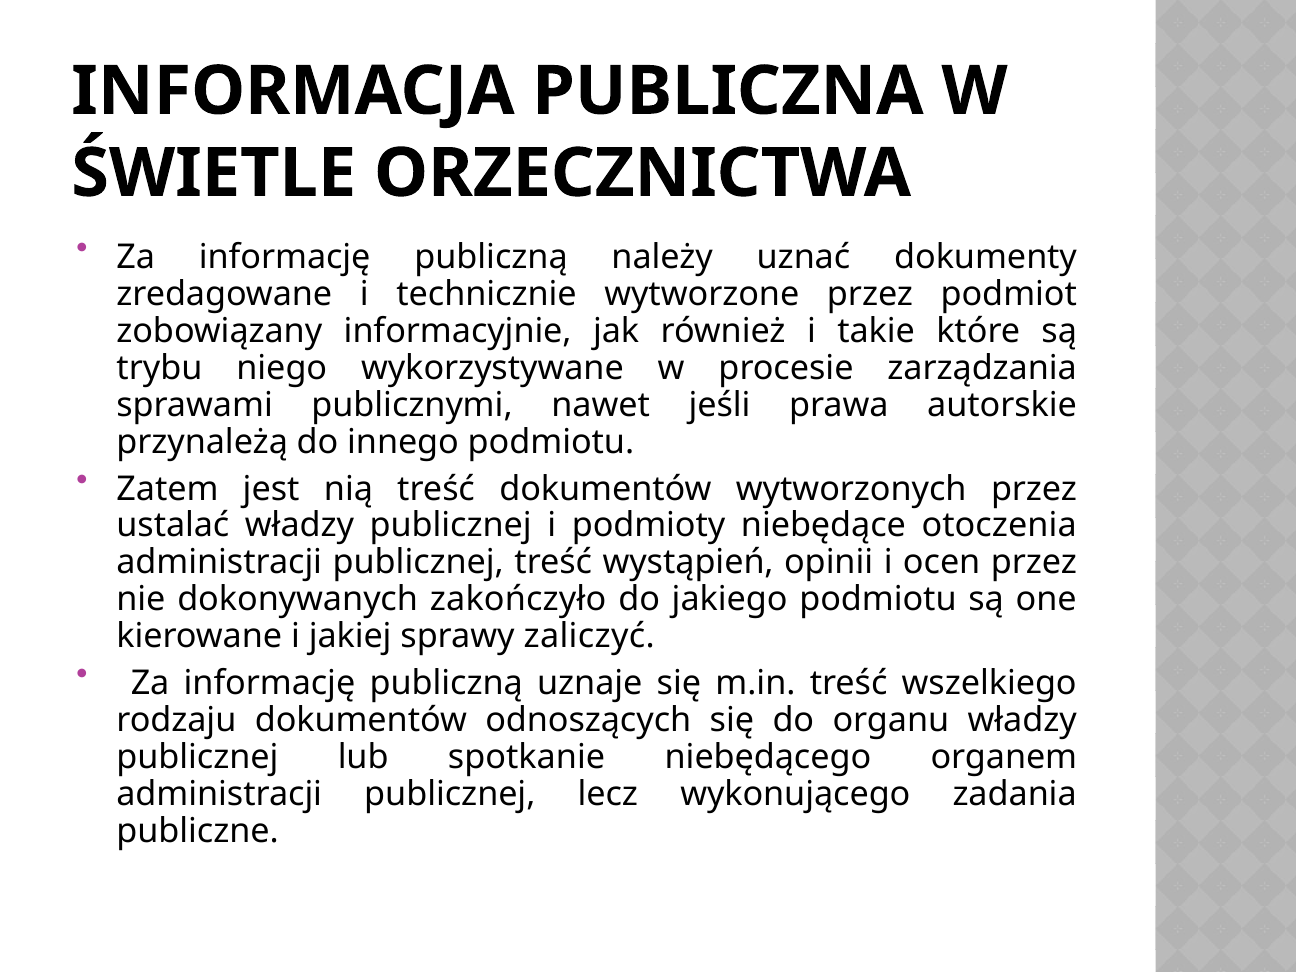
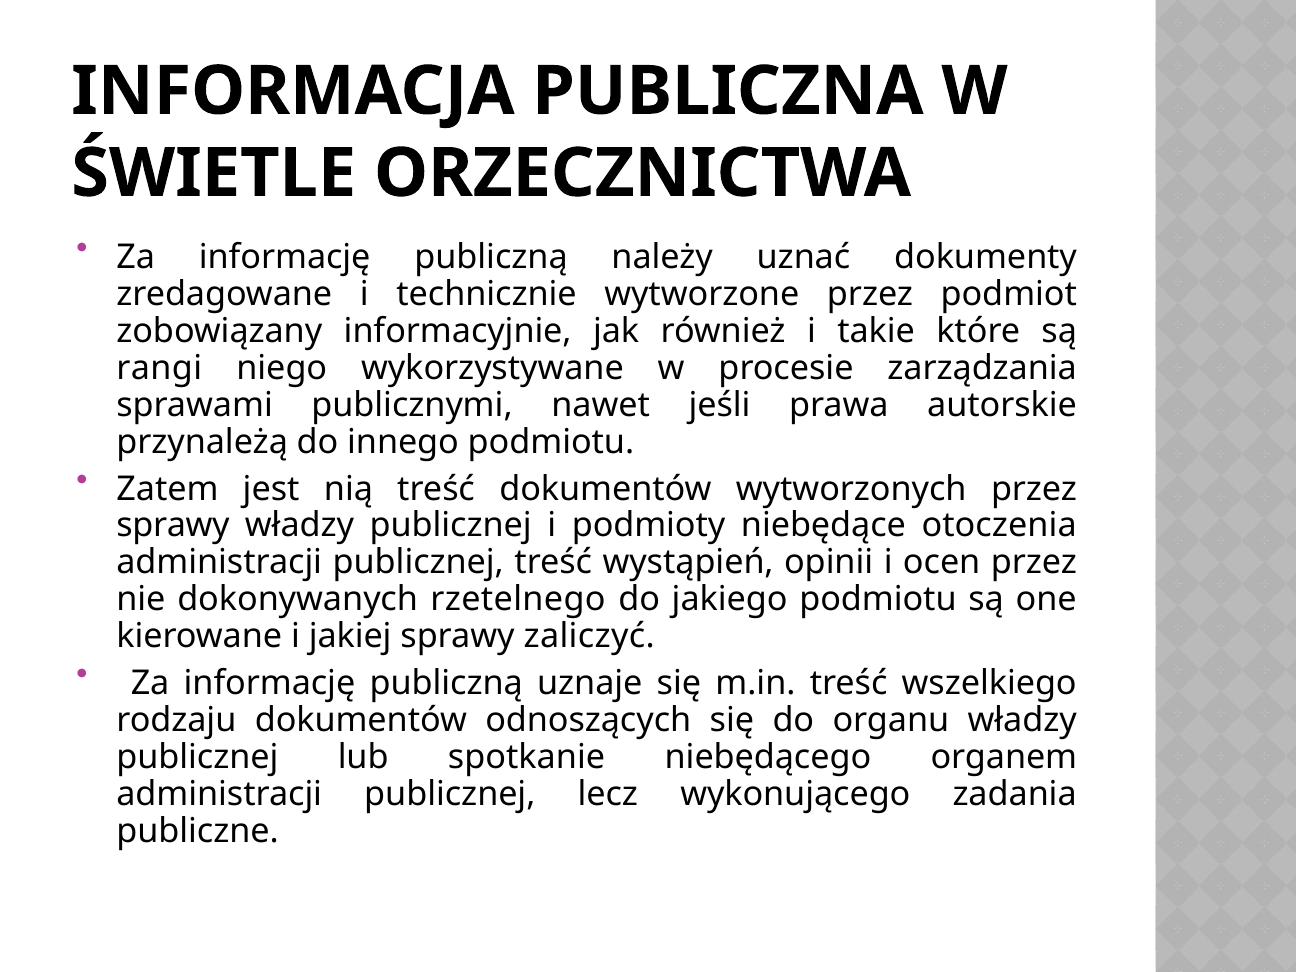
trybu: trybu -> rangi (159, 368)
ustalać: ustalać -> sprawy (173, 526)
zakończyło: zakończyło -> rzetelnego (518, 600)
